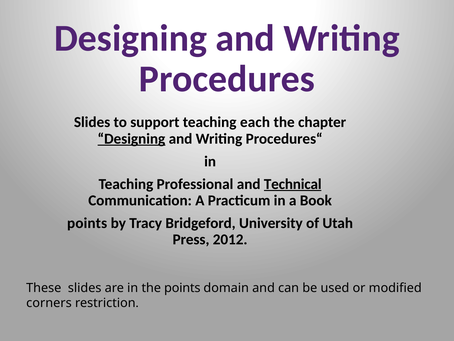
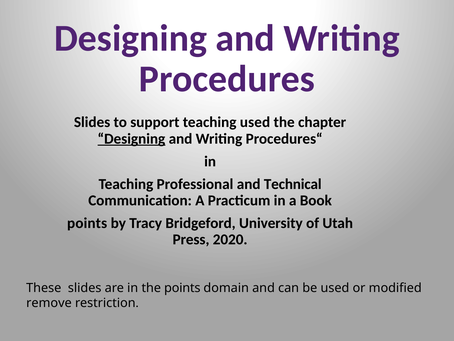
teaching each: each -> used (255, 122)
Technical underline: present -> none (293, 184)
2012: 2012 -> 2020 (230, 239)
corners: corners -> remove (49, 303)
